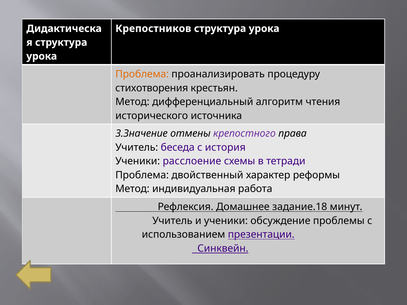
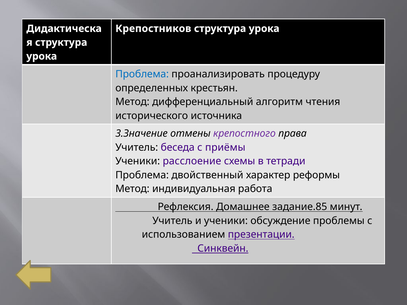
Проблема colour: orange -> blue (142, 74)
стихотворения: стихотворения -> определенных (152, 88)
история: история -> приёмы (225, 148)
задание.18: задание.18 -> задание.85 (300, 207)
